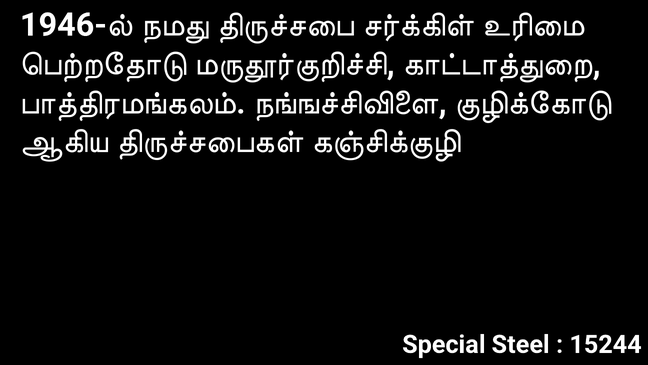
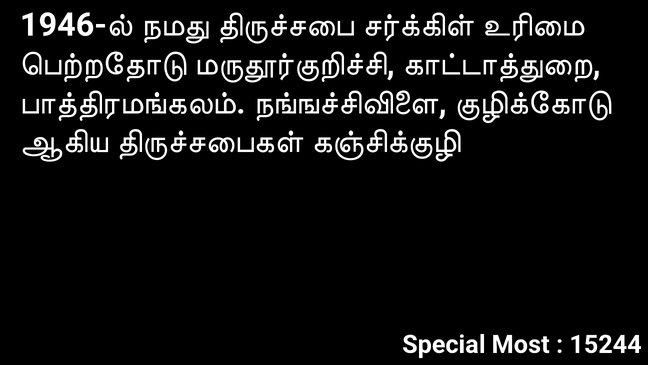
Steel: Steel -> Most (521, 344)
